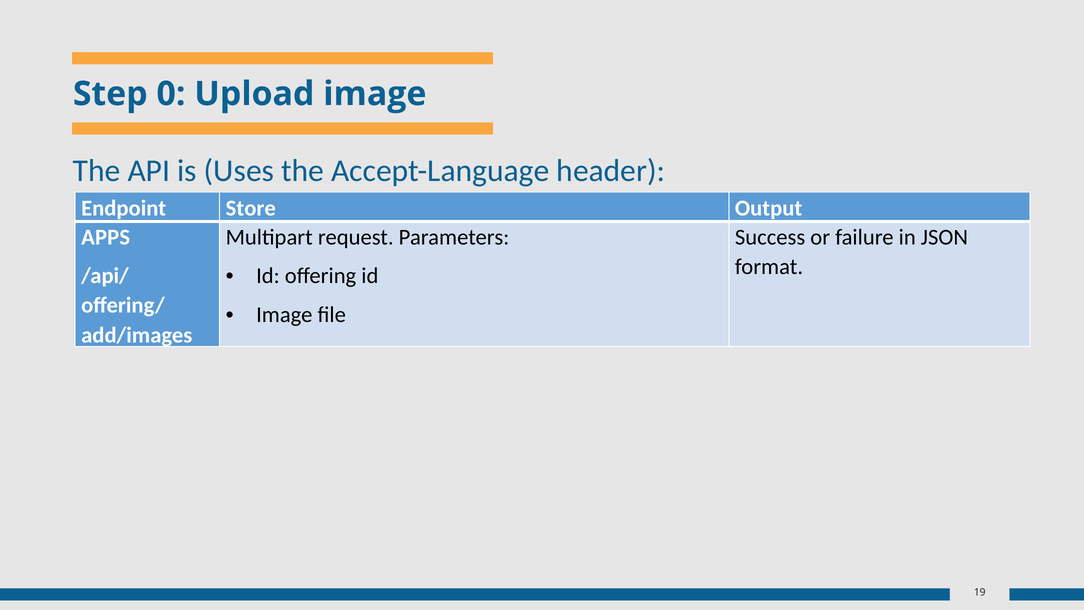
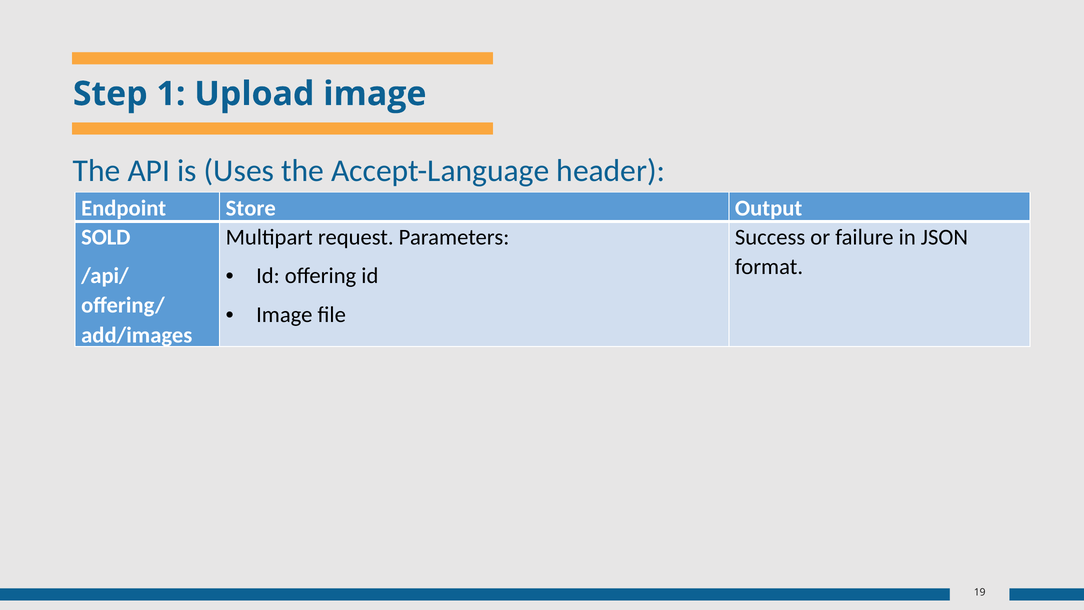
0: 0 -> 1 (171, 94)
APPS: APPS -> SOLD (106, 237)
